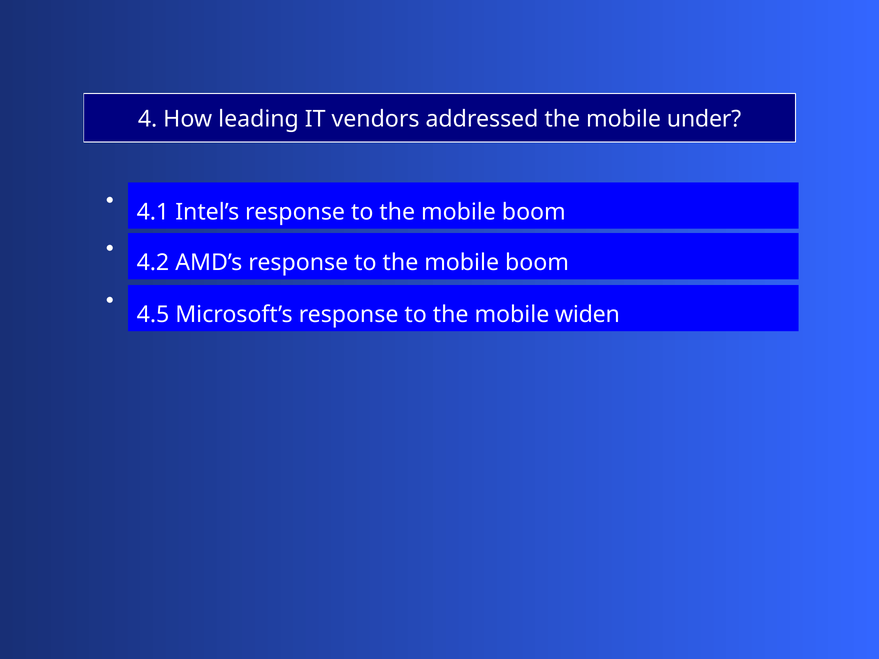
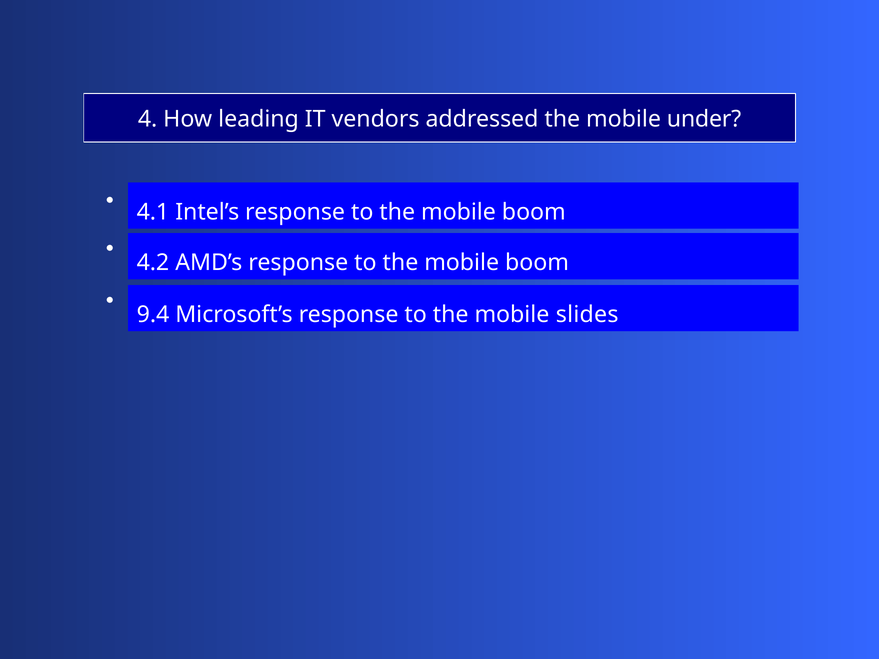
4.5: 4.5 -> 9.4 (153, 315)
widen: widen -> slides (587, 315)
